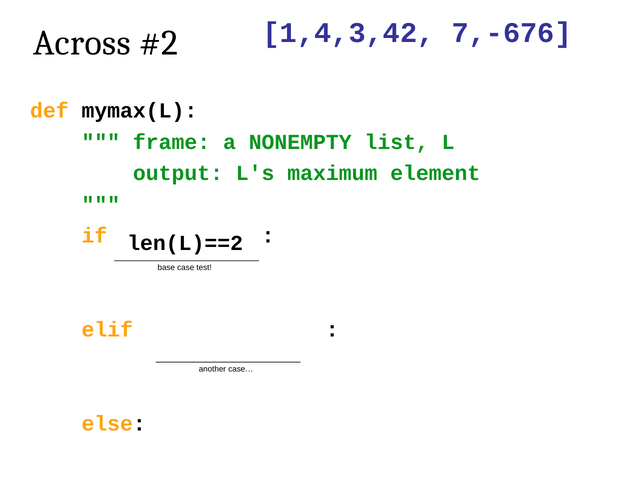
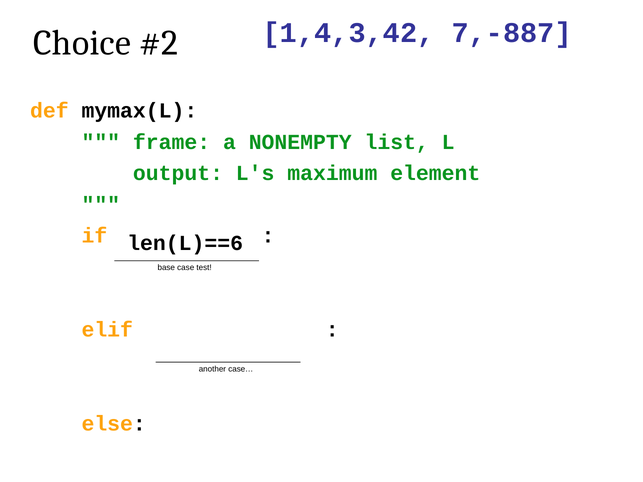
7,-676: 7,-676 -> 7,-887 (512, 33)
Across: Across -> Choice (82, 43)
len(L)==2: len(L)==2 -> len(L)==6 (185, 243)
